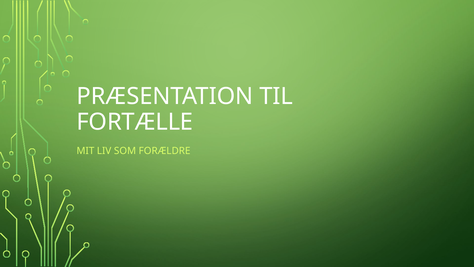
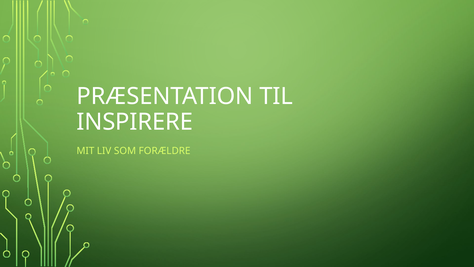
FORTÆLLE: FORTÆLLE -> INSPIRERE (135, 122)
